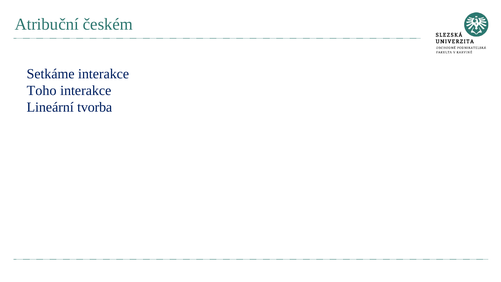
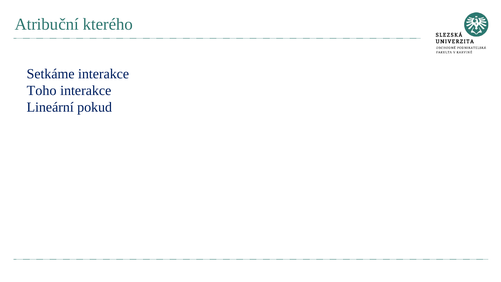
českém: českém -> kterého (108, 24)
tvorba: tvorba -> pokud (95, 107)
